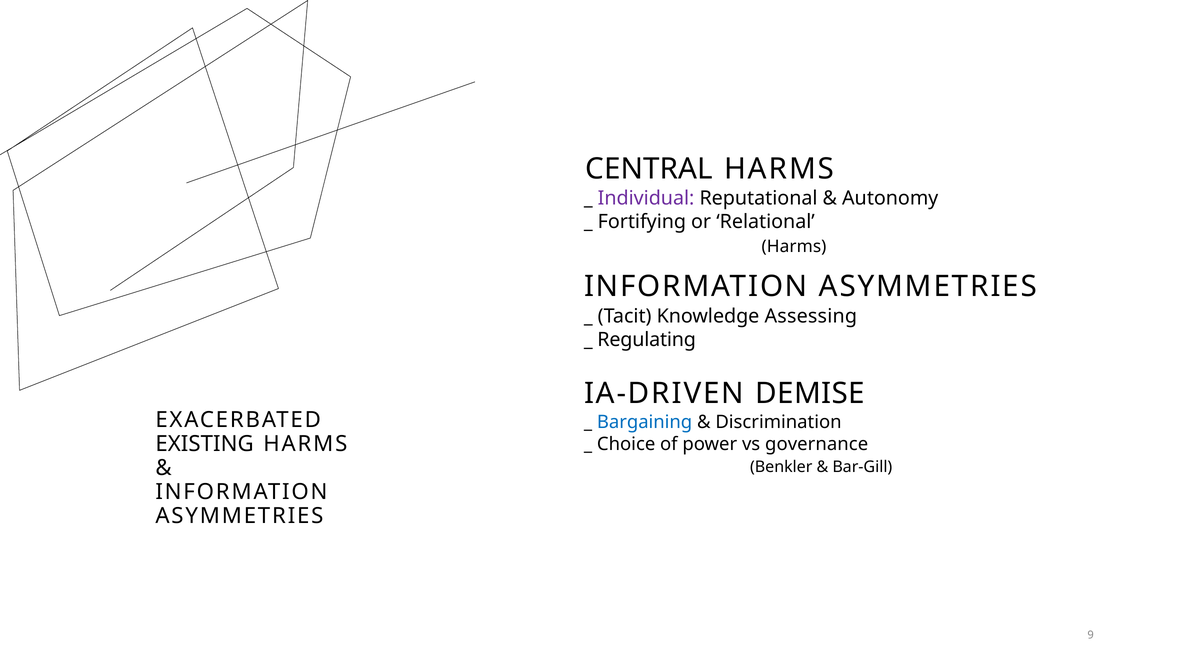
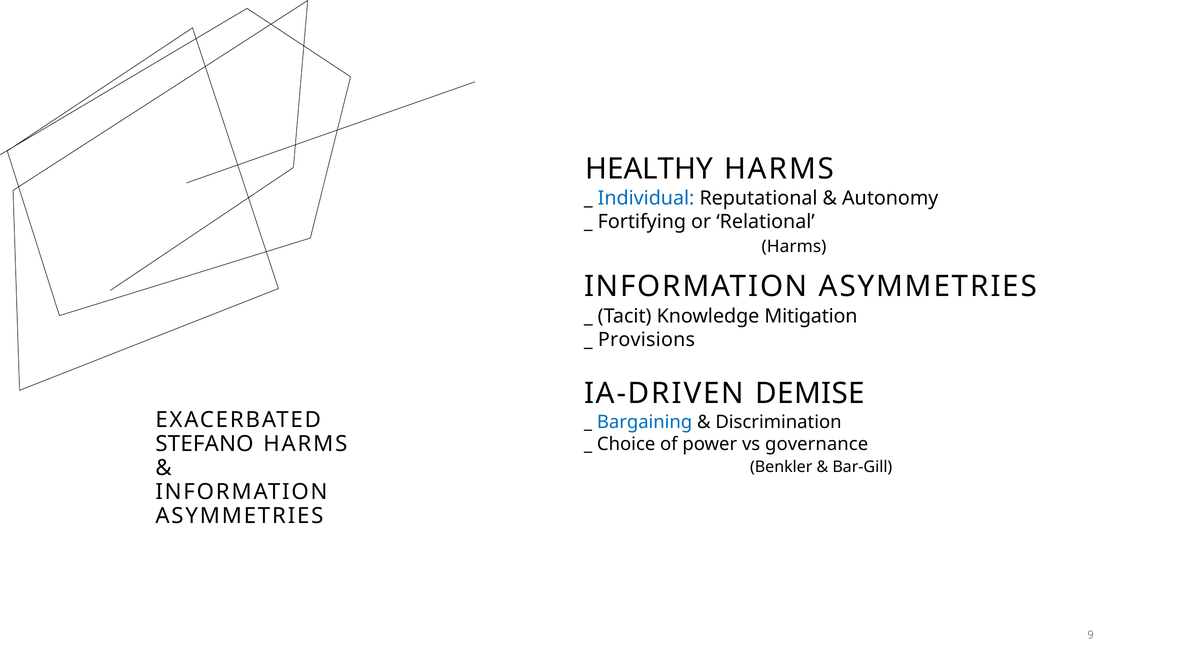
CENTRAL: CENTRAL -> HEALTHY (649, 169)
Individual colour: purple -> blue (646, 198)
Assessing: Assessing -> Mitigation (811, 316)
Regulating: Regulating -> Provisions (646, 340)
EXISTING: EXISTING -> STEFANO (205, 444)
